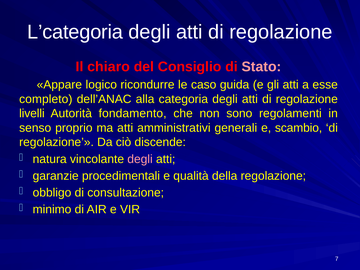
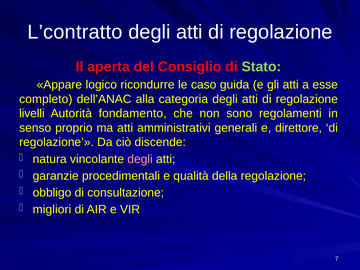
L’categoria: L’categoria -> L’contratto (75, 32)
chiaro: chiaro -> aperta (109, 67)
Stato colour: pink -> light green (261, 67)
scambio: scambio -> direttore (299, 128)
minimo: minimo -> migliori (52, 209)
